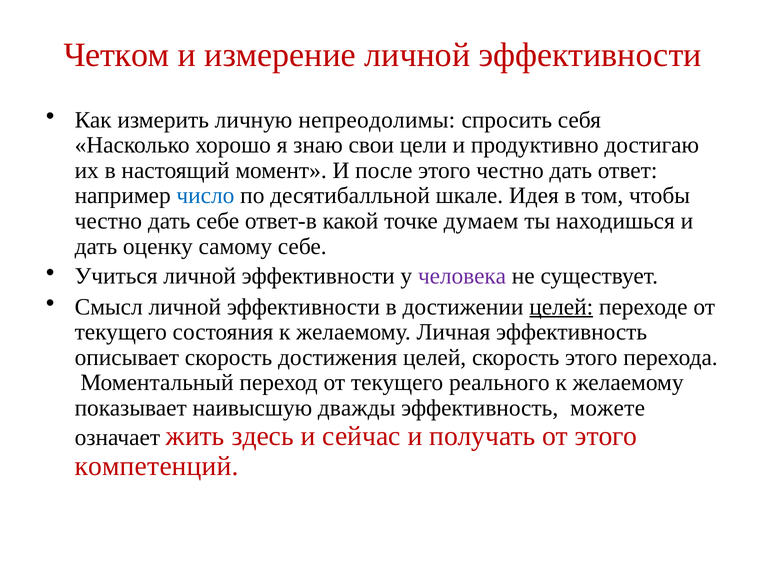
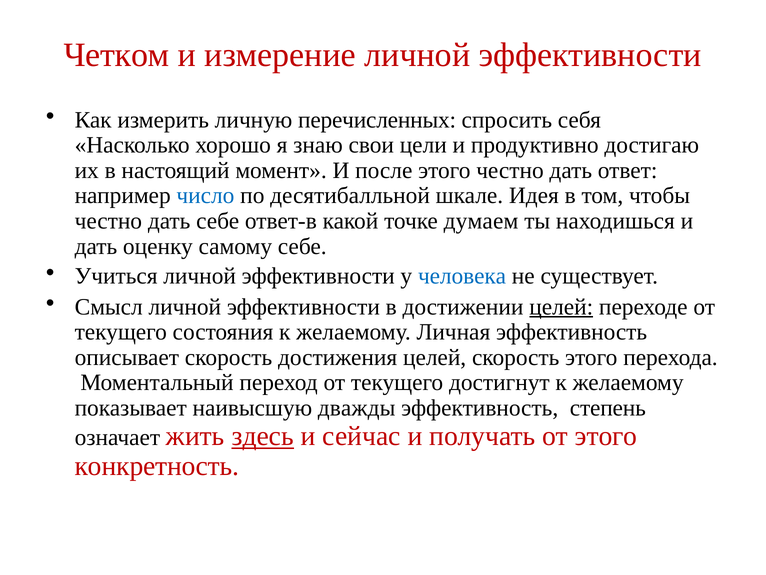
непреодолимы: непреодолимы -> перечисленных (377, 120)
человека colour: purple -> blue (462, 276)
реального: реального -> достигнут (499, 382)
можете: можете -> степень (608, 408)
здесь underline: none -> present (263, 436)
компетенций: компетенций -> конкретность (157, 466)
